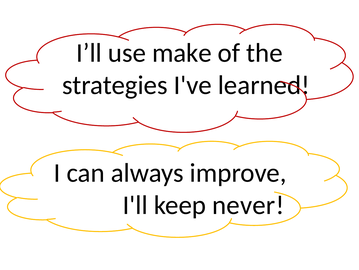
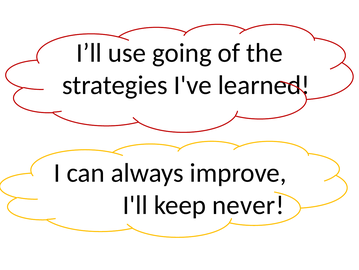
make: make -> going (182, 53)
